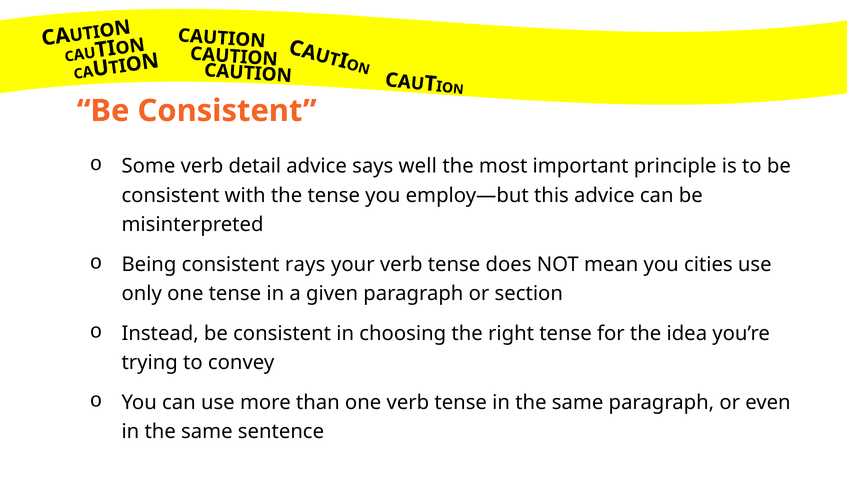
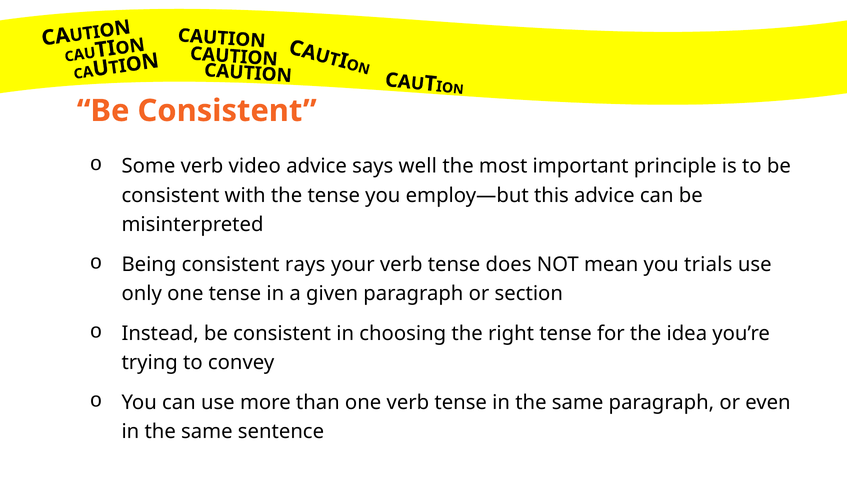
detail: detail -> video (255, 166)
cities: cities -> trials (708, 264)
